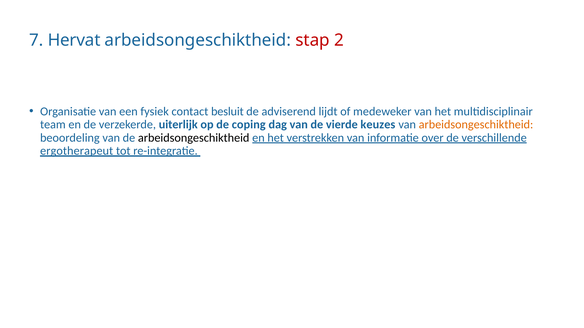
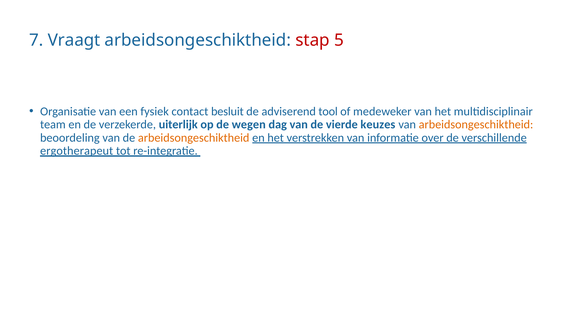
Hervat: Hervat -> Vraagt (74, 40)
2: 2 -> 5 (339, 40)
lijdt: lijdt -> tool (328, 112)
coping: coping -> wegen (249, 125)
arbeidsongeschiktheid colour: black -> orange (194, 138)
